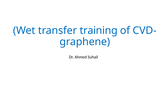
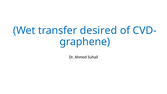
training: training -> desired (98, 30)
